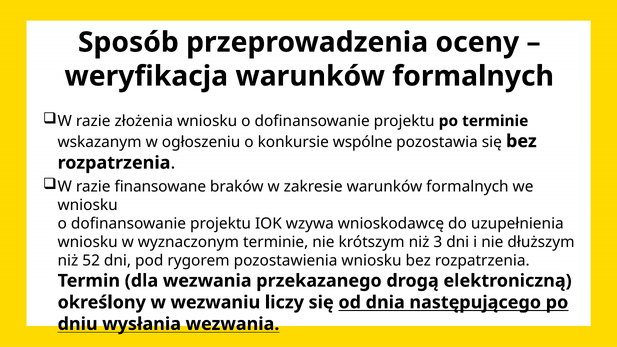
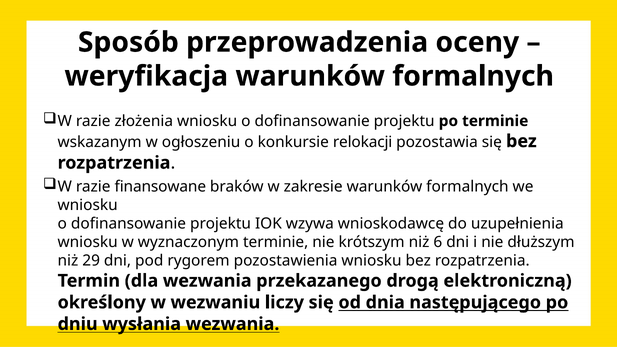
wspólne: wspólne -> relokacji (363, 142)
3: 3 -> 6 (438, 242)
52: 52 -> 29 (91, 261)
